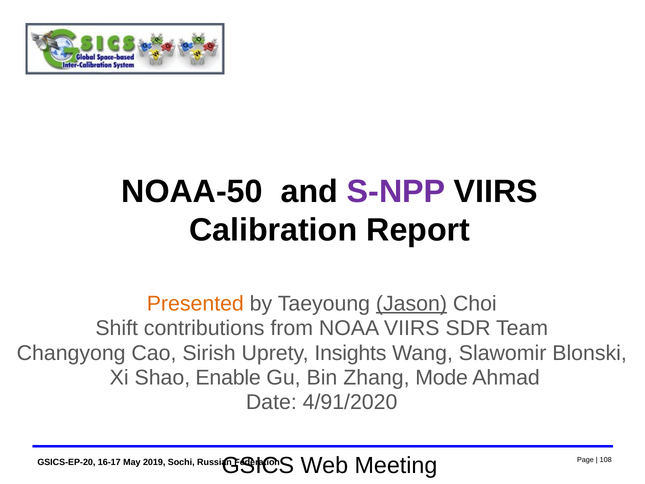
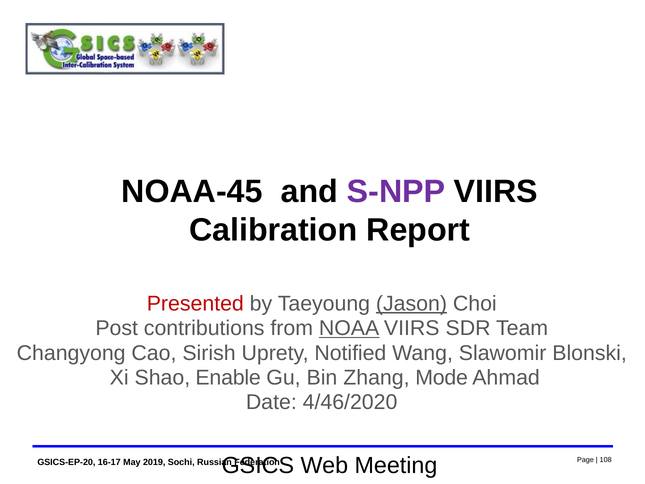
NOAA-50: NOAA-50 -> NOAA-45 (192, 191)
Presented colour: orange -> red (195, 303)
Shift: Shift -> Post (117, 328)
NOAA underline: none -> present (349, 328)
Insights: Insights -> Notified (350, 353)
4/91/2020: 4/91/2020 -> 4/46/2020 (350, 402)
